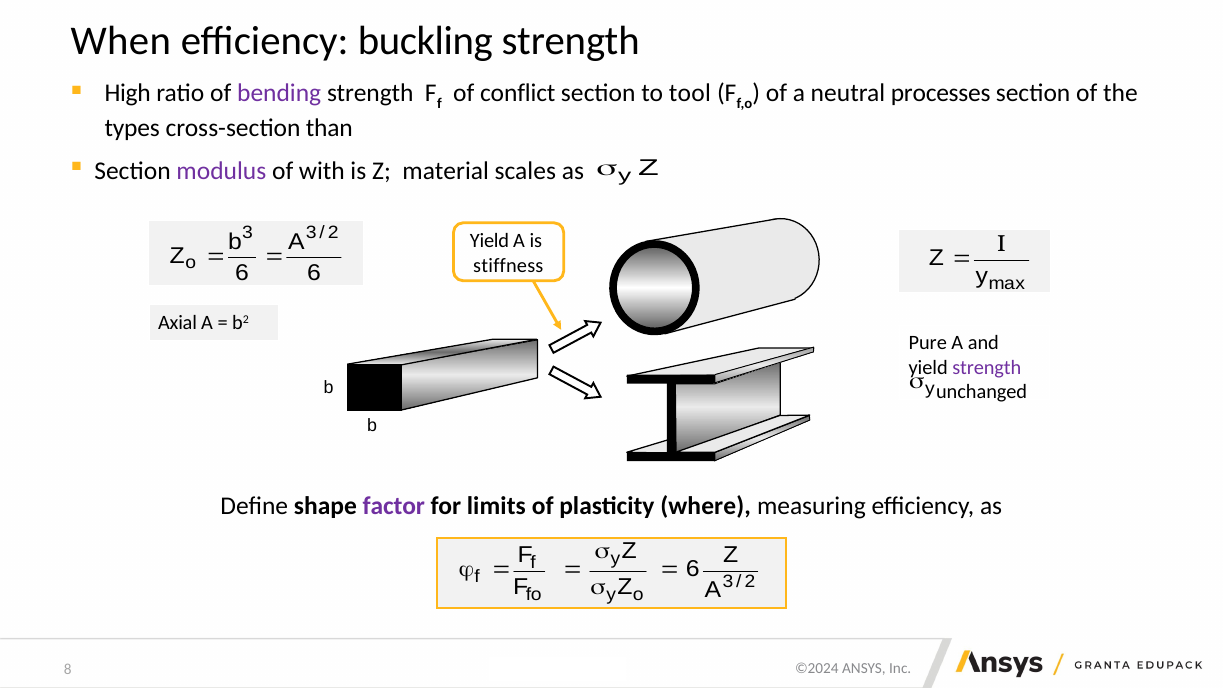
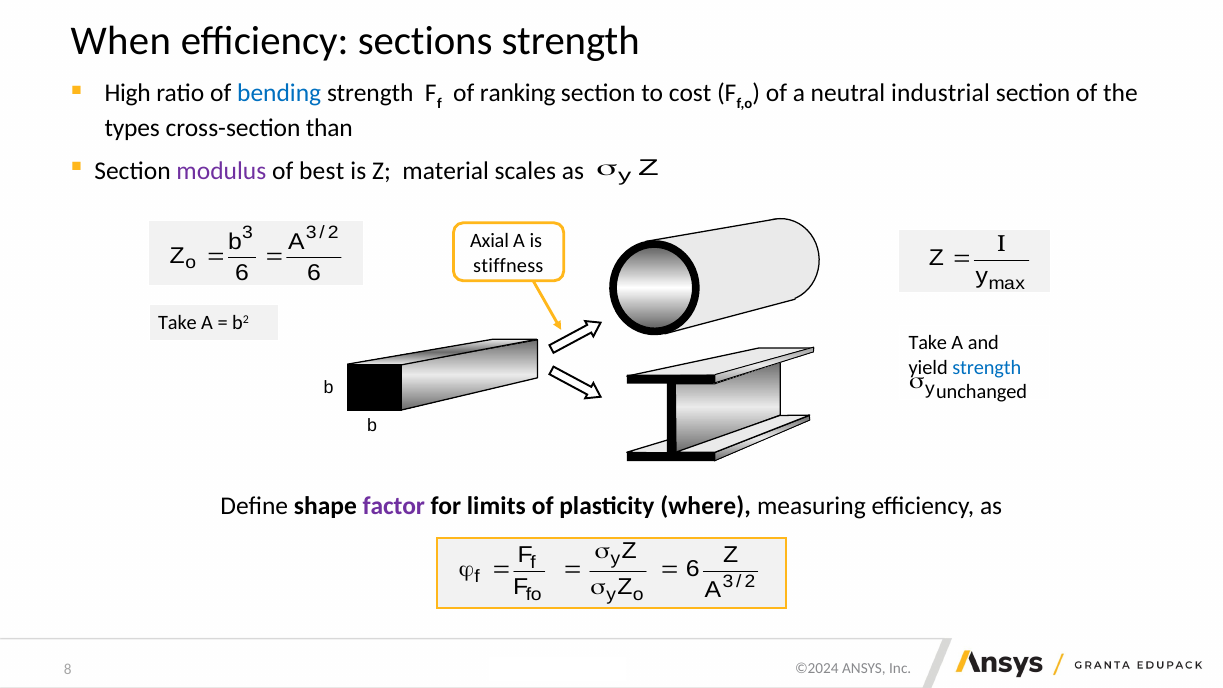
buckling: buckling -> sections (425, 41)
bending colour: purple -> blue (279, 93)
conflict: conflict -> ranking (518, 93)
tool: tool -> cost (690, 93)
processes: processes -> industrial (940, 93)
with: with -> best (322, 171)
Yield: Yield -> Axial (490, 241)
Axial: Axial -> Take (177, 323)
Pure: Pure -> Take (928, 343)
strength colour: purple -> blue (987, 368)
